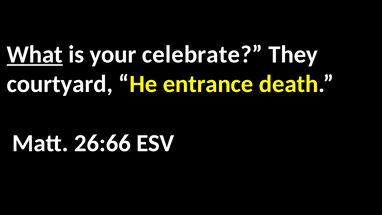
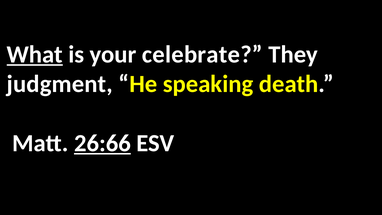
courtyard: courtyard -> judgment (60, 84)
entrance: entrance -> speaking (208, 84)
26:66 underline: none -> present (102, 143)
